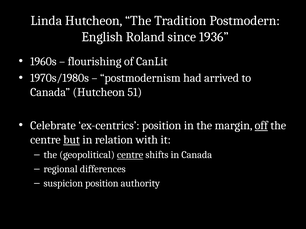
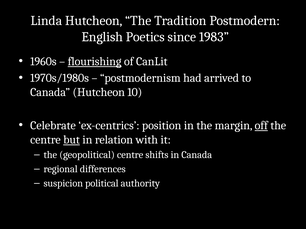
Roland: Roland -> Poetics (145, 37)
1936: 1936 -> 1983 (214, 37)
flourishing underline: none -> present (95, 62)
51: 51 -> 10 (135, 92)
centre underline: present -> none (130, 155)
suspicion position: position -> political (102, 184)
